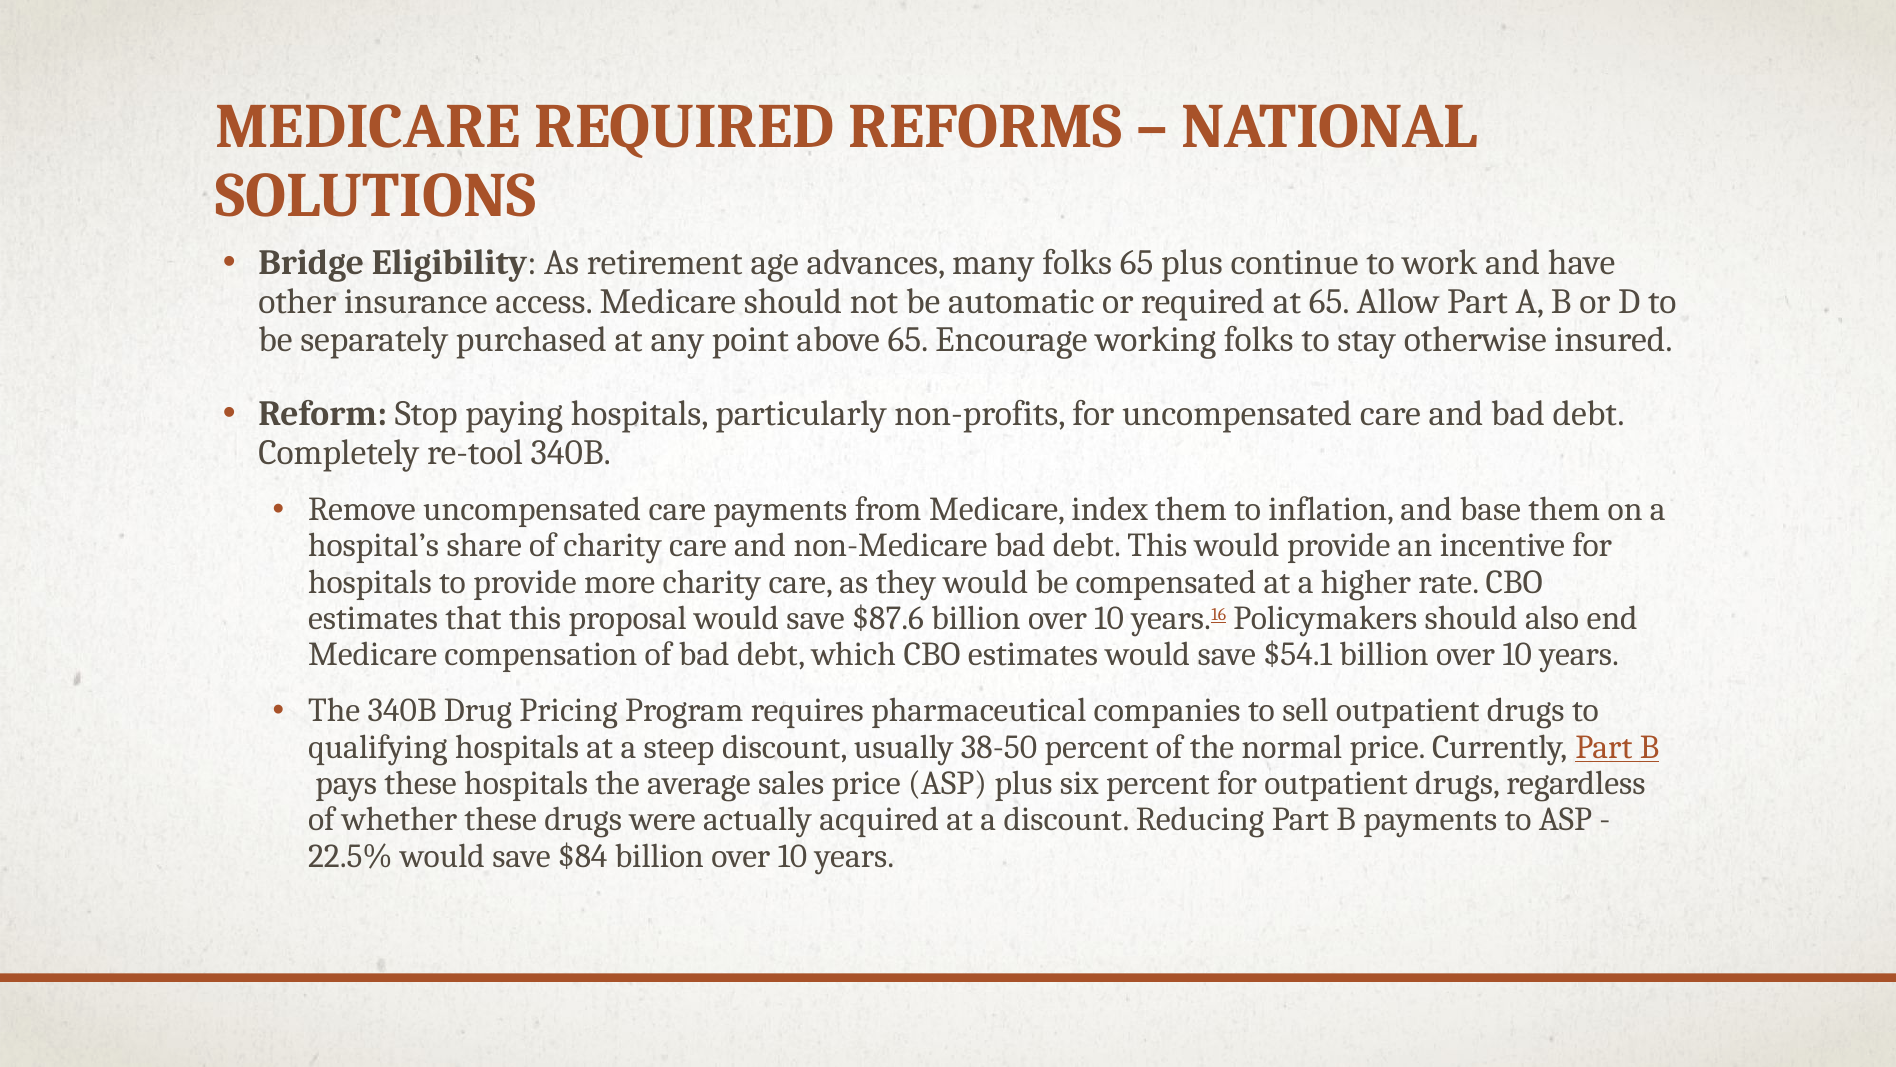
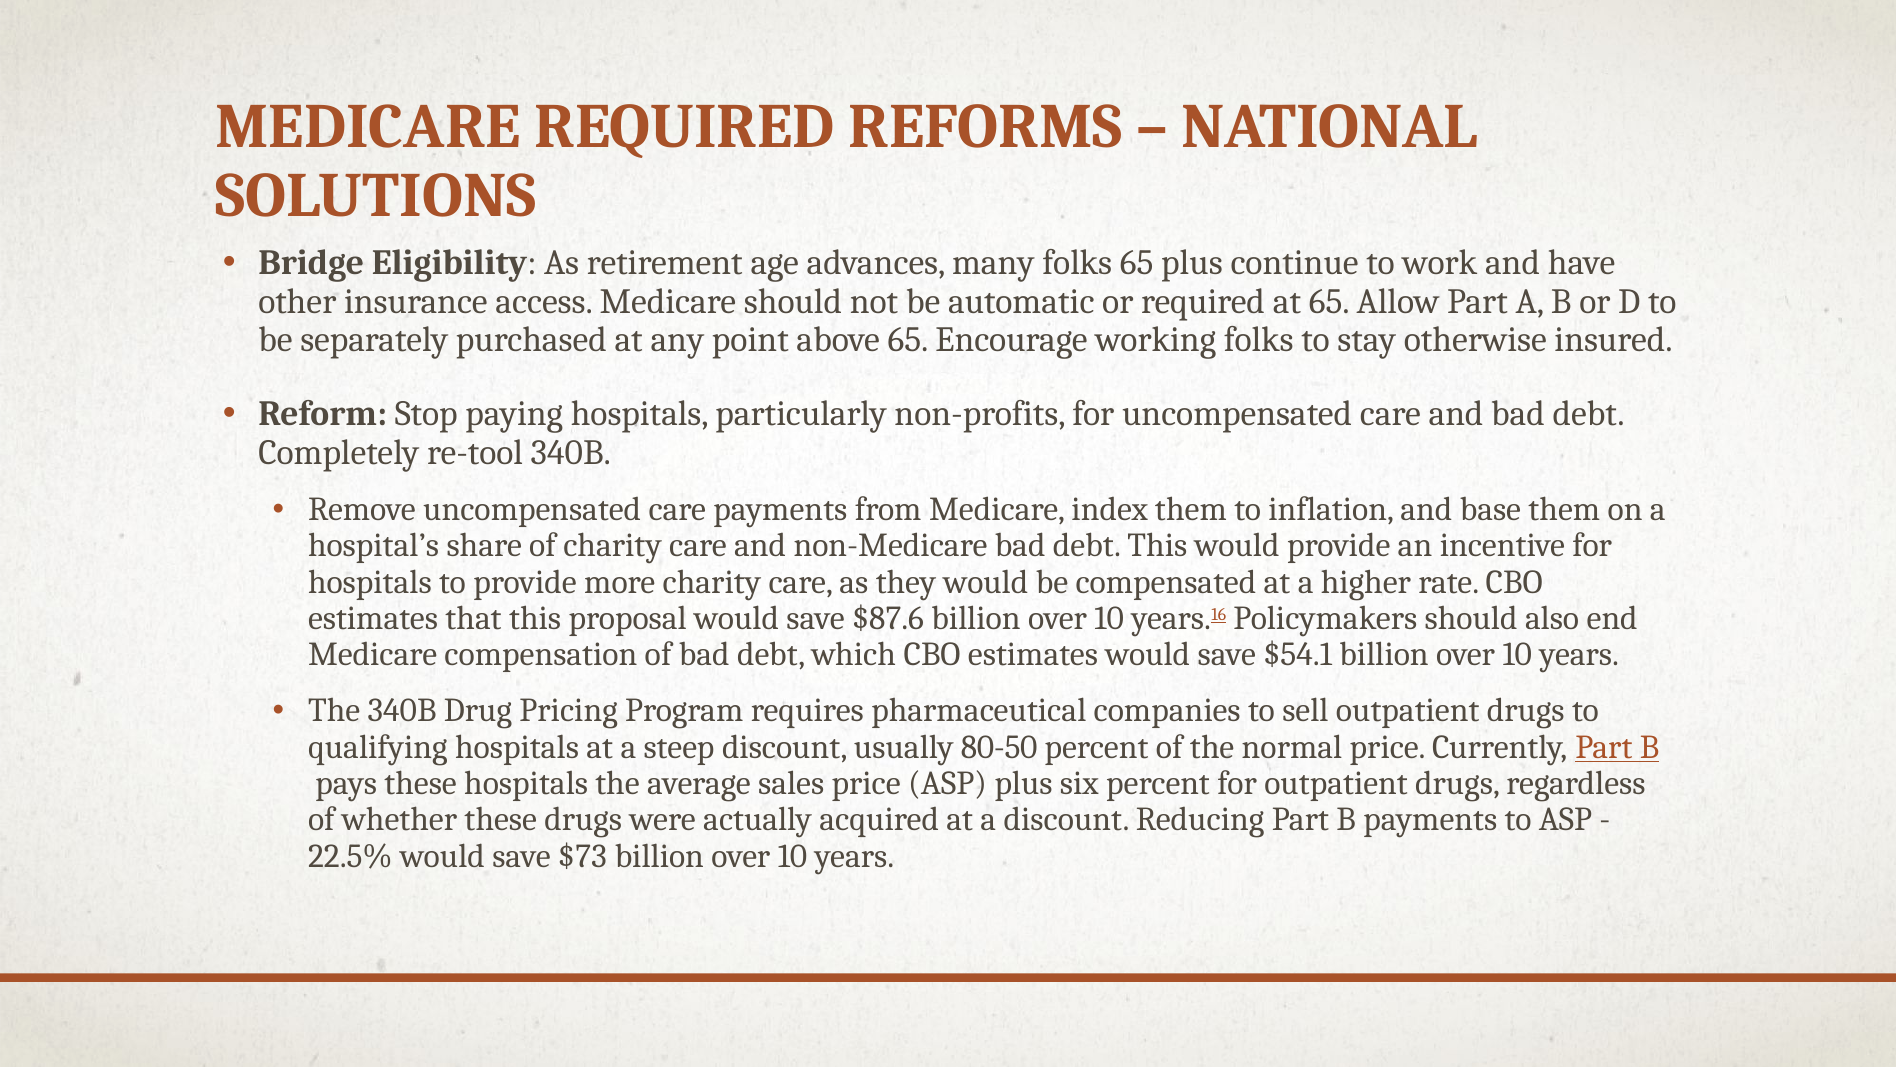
38-50: 38-50 -> 80-50 (999, 747)
$84: $84 -> $73 (582, 856)
